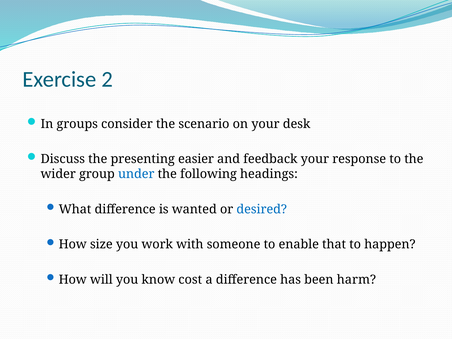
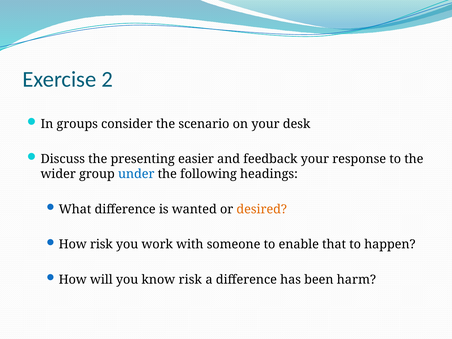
desired colour: blue -> orange (262, 209)
How size: size -> risk (101, 244)
know cost: cost -> risk (190, 280)
